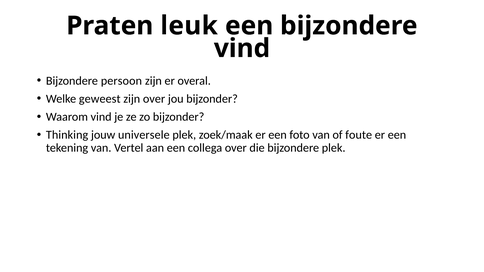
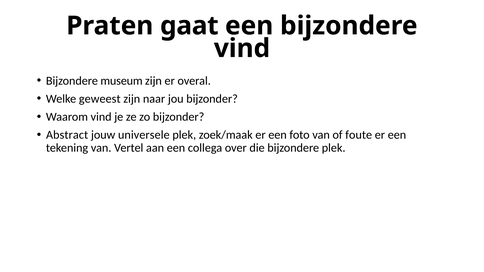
leuk: leuk -> gaat (189, 26)
persoon: persoon -> museum (122, 81)
zijn over: over -> naar (154, 99)
Thinking: Thinking -> Abstract (67, 135)
